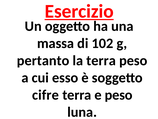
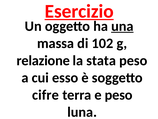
una underline: none -> present (122, 26)
pertanto: pertanto -> relazione (43, 60)
la terra: terra -> stata (101, 60)
